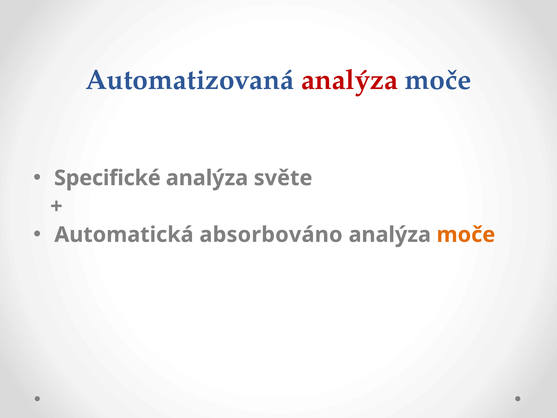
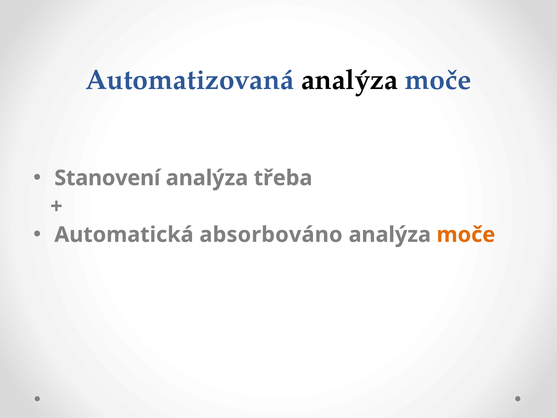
analýza colour: red -> black (350, 80)
Specifické: Specifické -> Stanovení (107, 178)
světe: světe -> třeba (283, 178)
